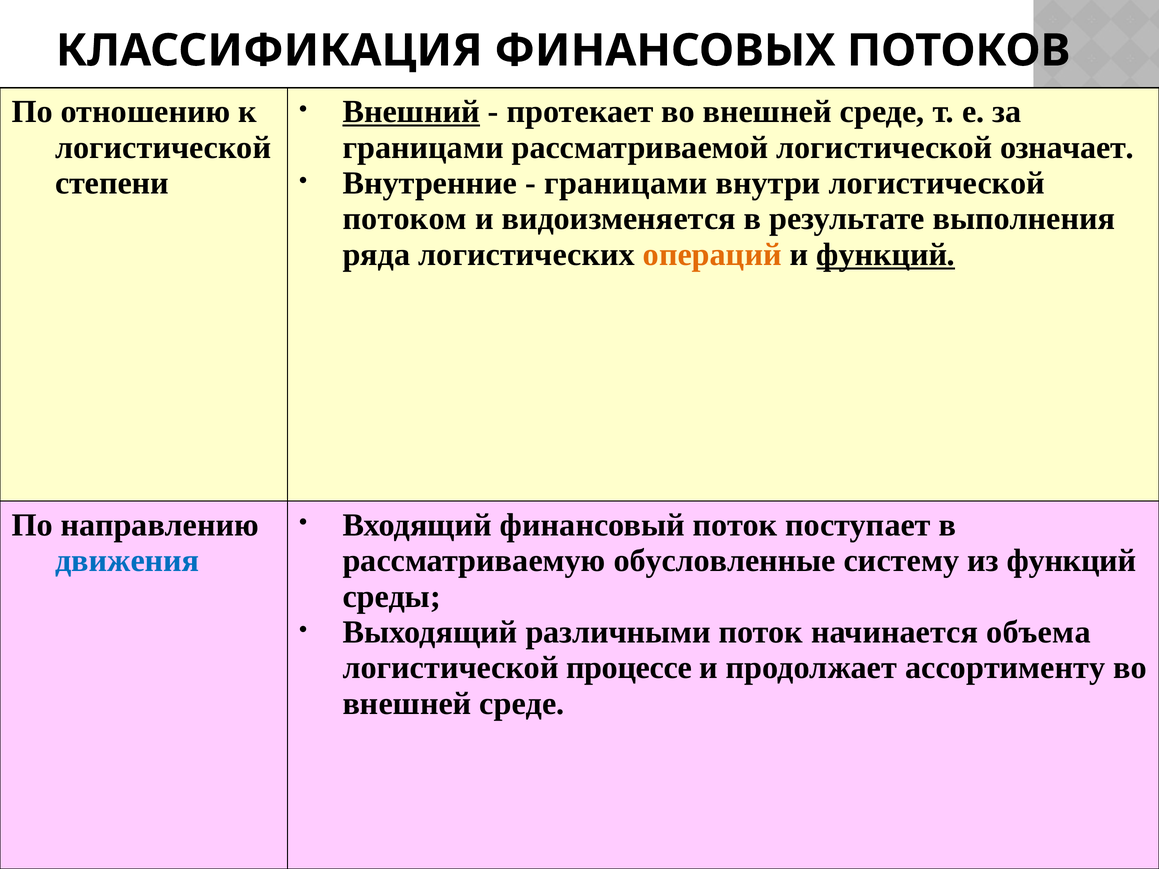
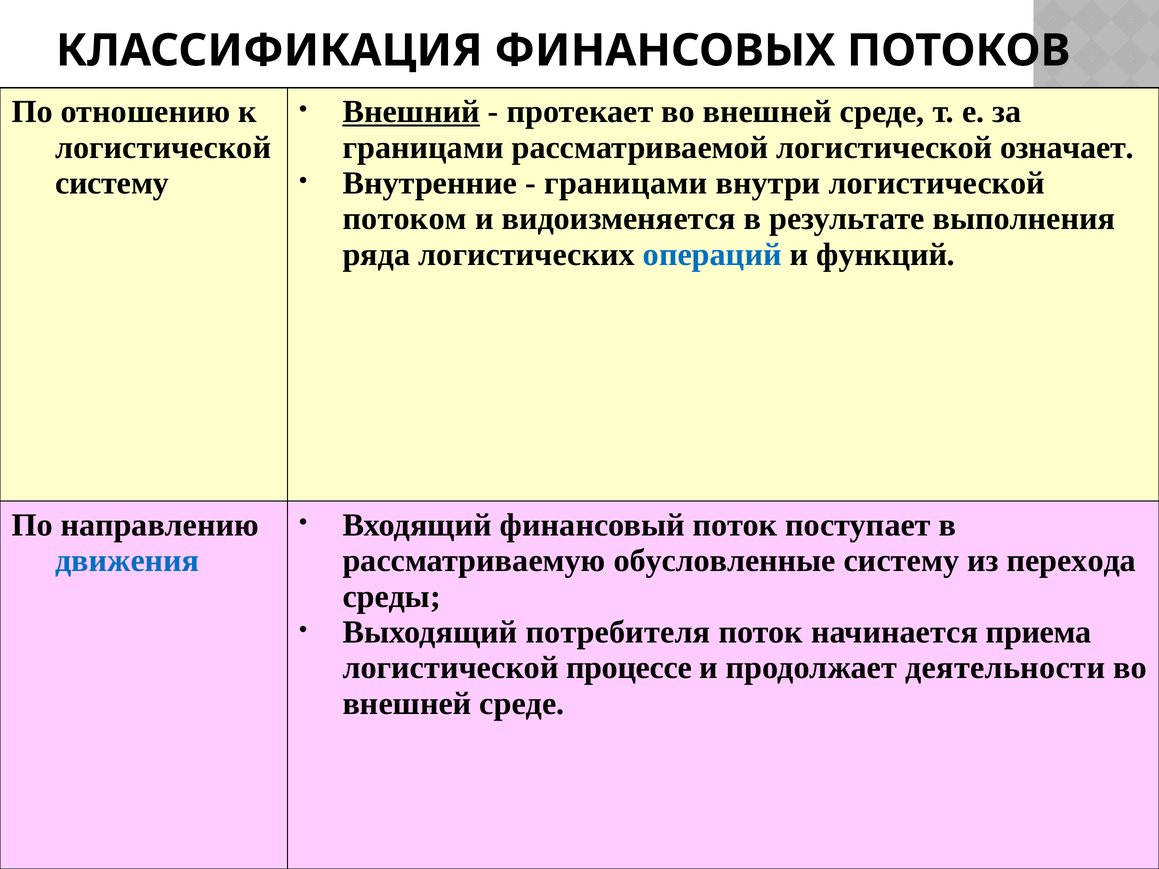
степени: степени -> систему (112, 183)
операций colour: orange -> blue (712, 255)
функций underline: present -> none (886, 255)
из функций: функций -> перехода (1071, 561)
различными: различными -> потребителя (618, 632)
объема: объема -> приема (1039, 632)
ассортименту: ассортименту -> деятельности (1005, 668)
